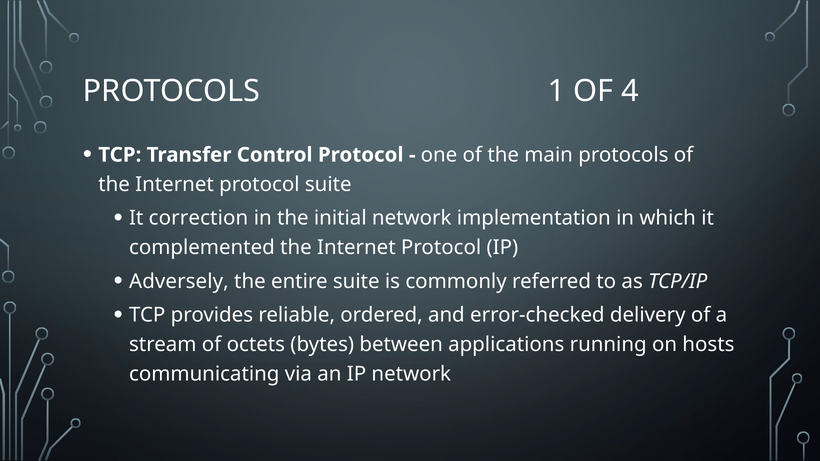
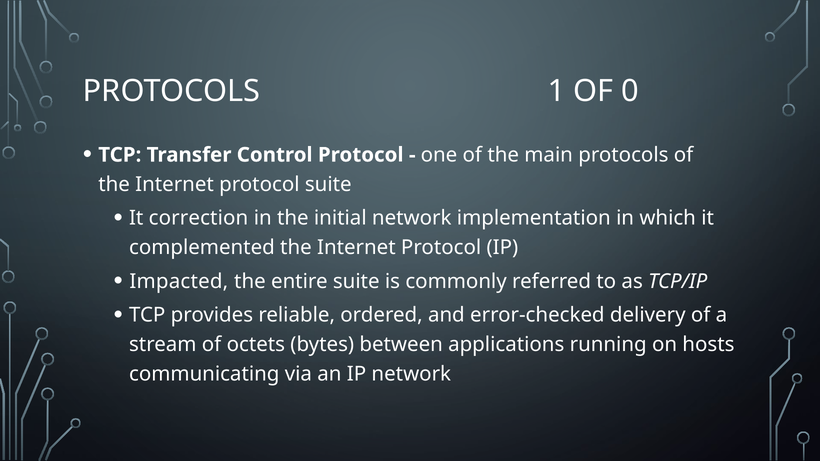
4: 4 -> 0 (630, 91)
Adversely: Adversely -> Impacted (179, 282)
